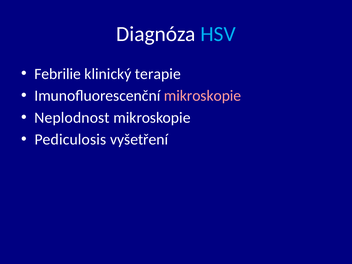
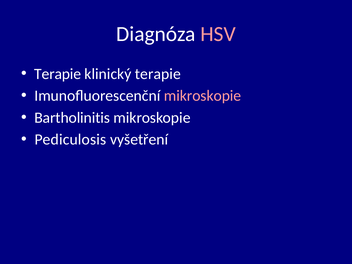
HSV colour: light blue -> pink (218, 34)
Febrilie: Febrilie -> Terapie (58, 74)
Neplodnost: Neplodnost -> Bartholinitis (72, 118)
